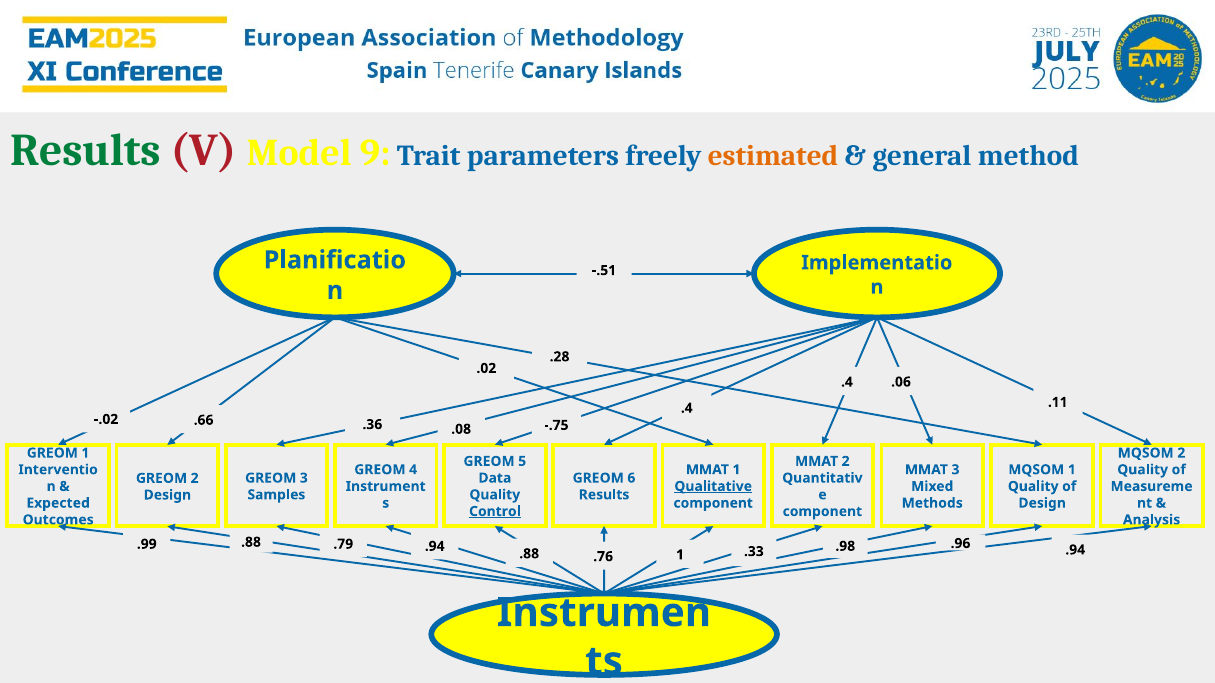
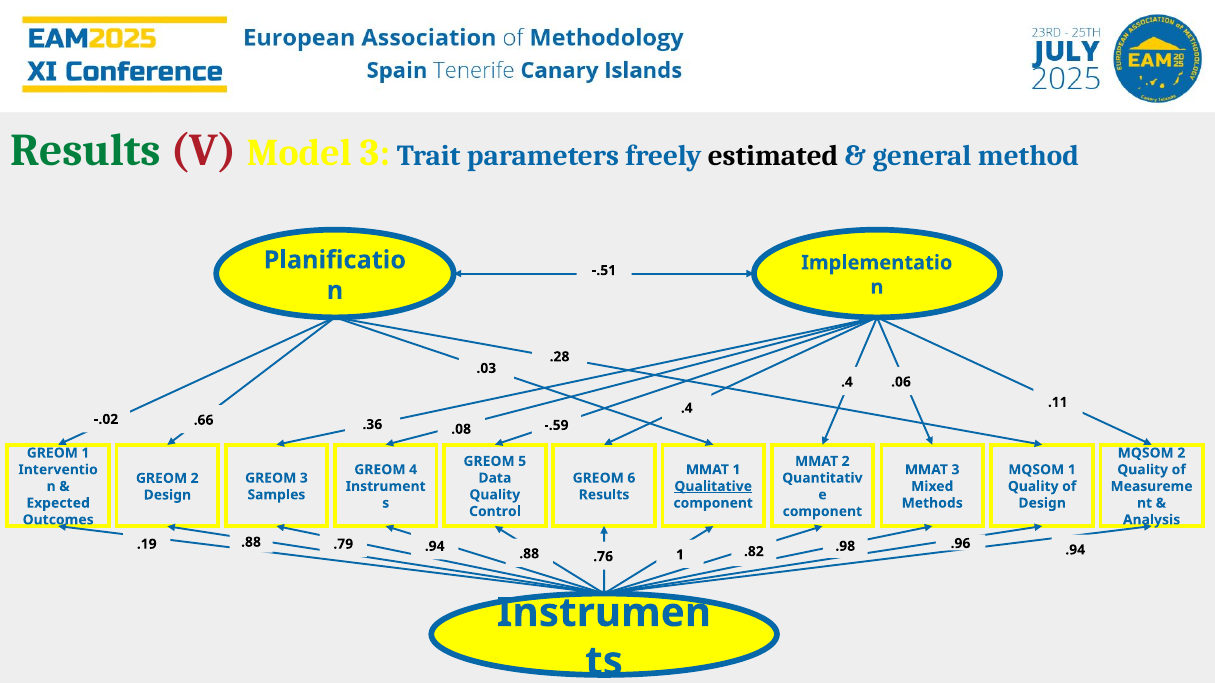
Model 9: 9 -> 3 (375, 153)
estimated colour: orange -> black (773, 156)
.02: .02 -> .03 (486, 369)
-.75: -.75 -> -.59 (556, 426)
Control underline: present -> none (495, 512)
.99: .99 -> .19 (147, 544)
.33: .33 -> .82 (754, 552)
